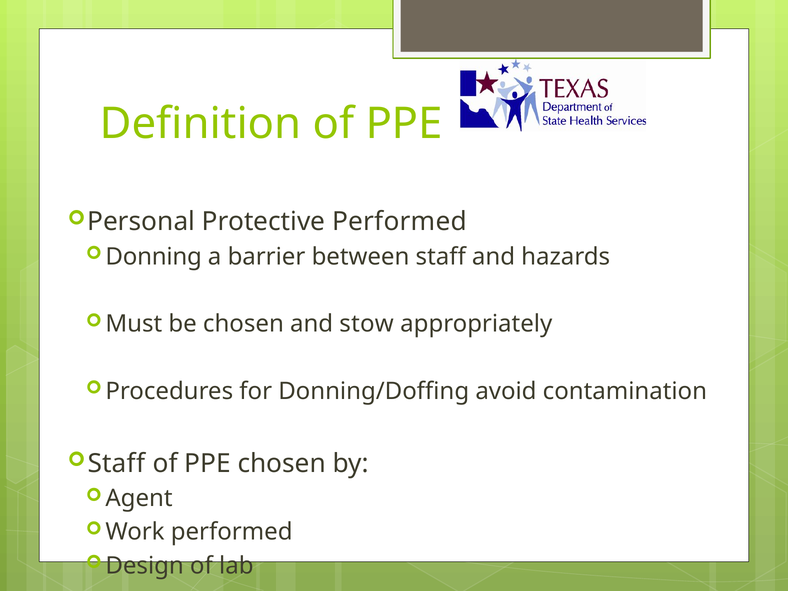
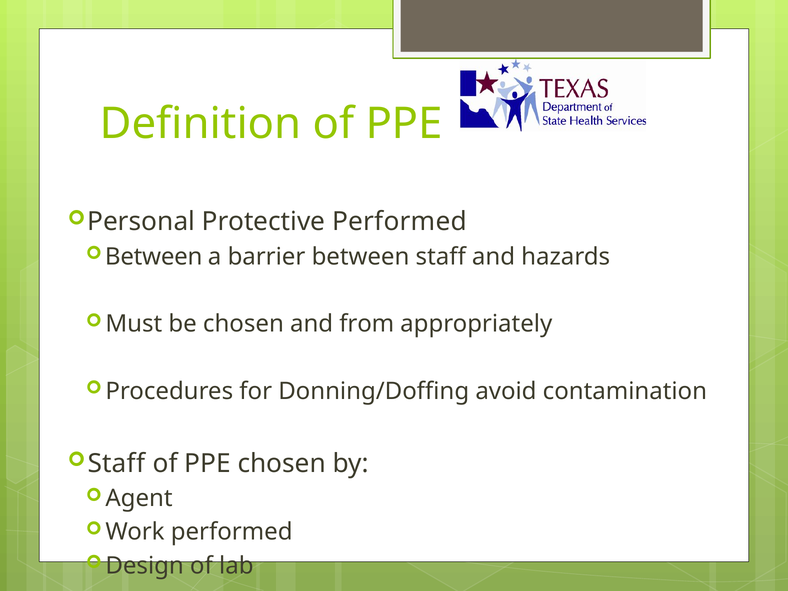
Donning: Donning -> Between (154, 257)
stow: stow -> from (367, 324)
